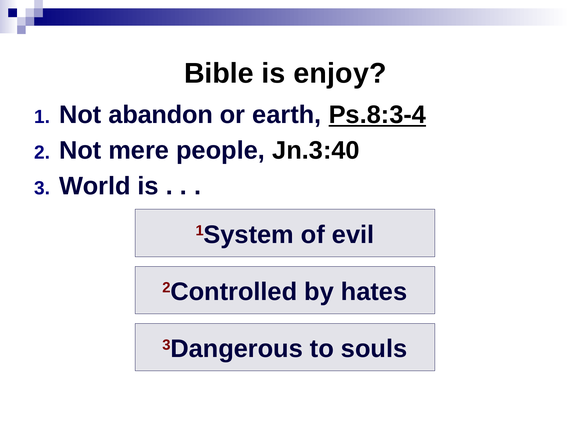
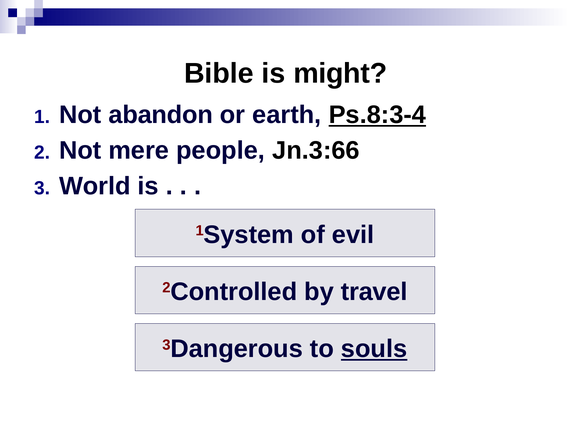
enjoy: enjoy -> might (340, 73)
Jn.3:40: Jn.3:40 -> Jn.3:66 (316, 151)
hates: hates -> travel (374, 292)
souls underline: none -> present (374, 349)
